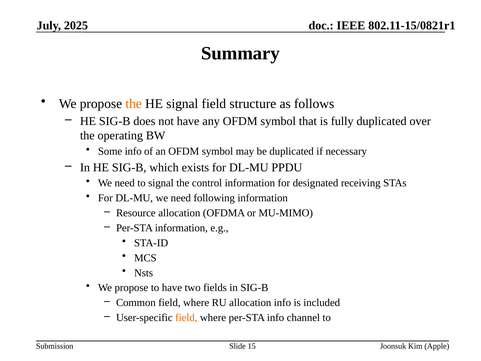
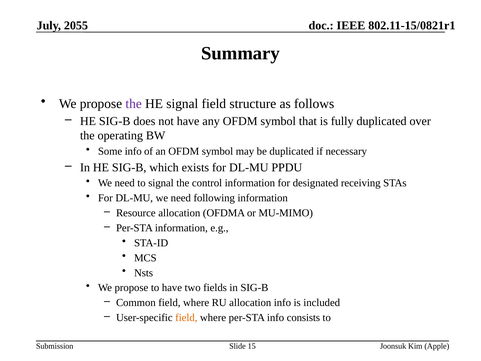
2025: 2025 -> 2055 (76, 26)
the colour: orange -> purple (134, 104)
channel: channel -> consists (303, 317)
